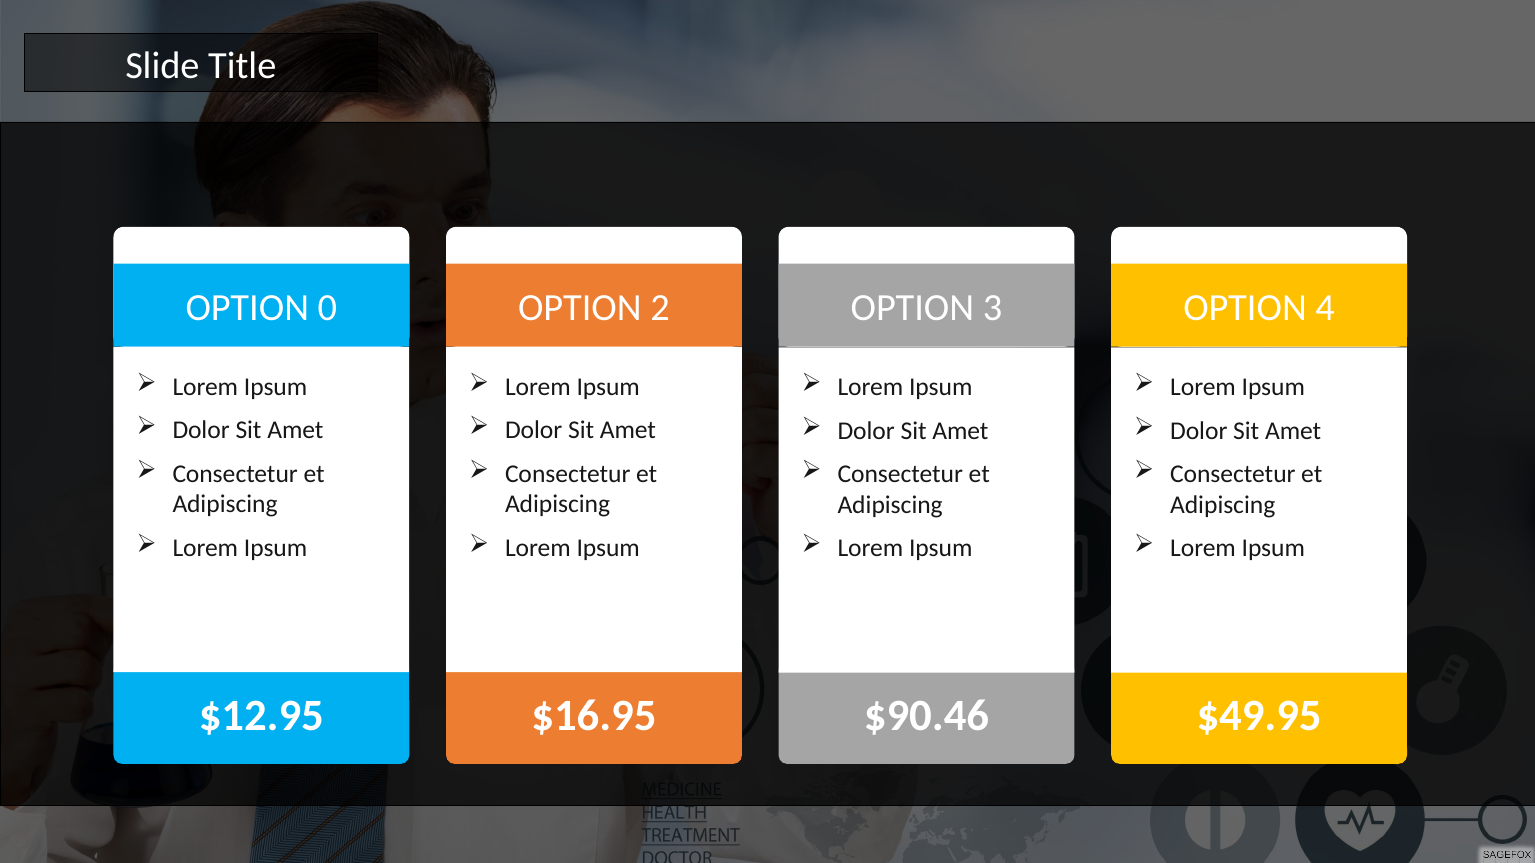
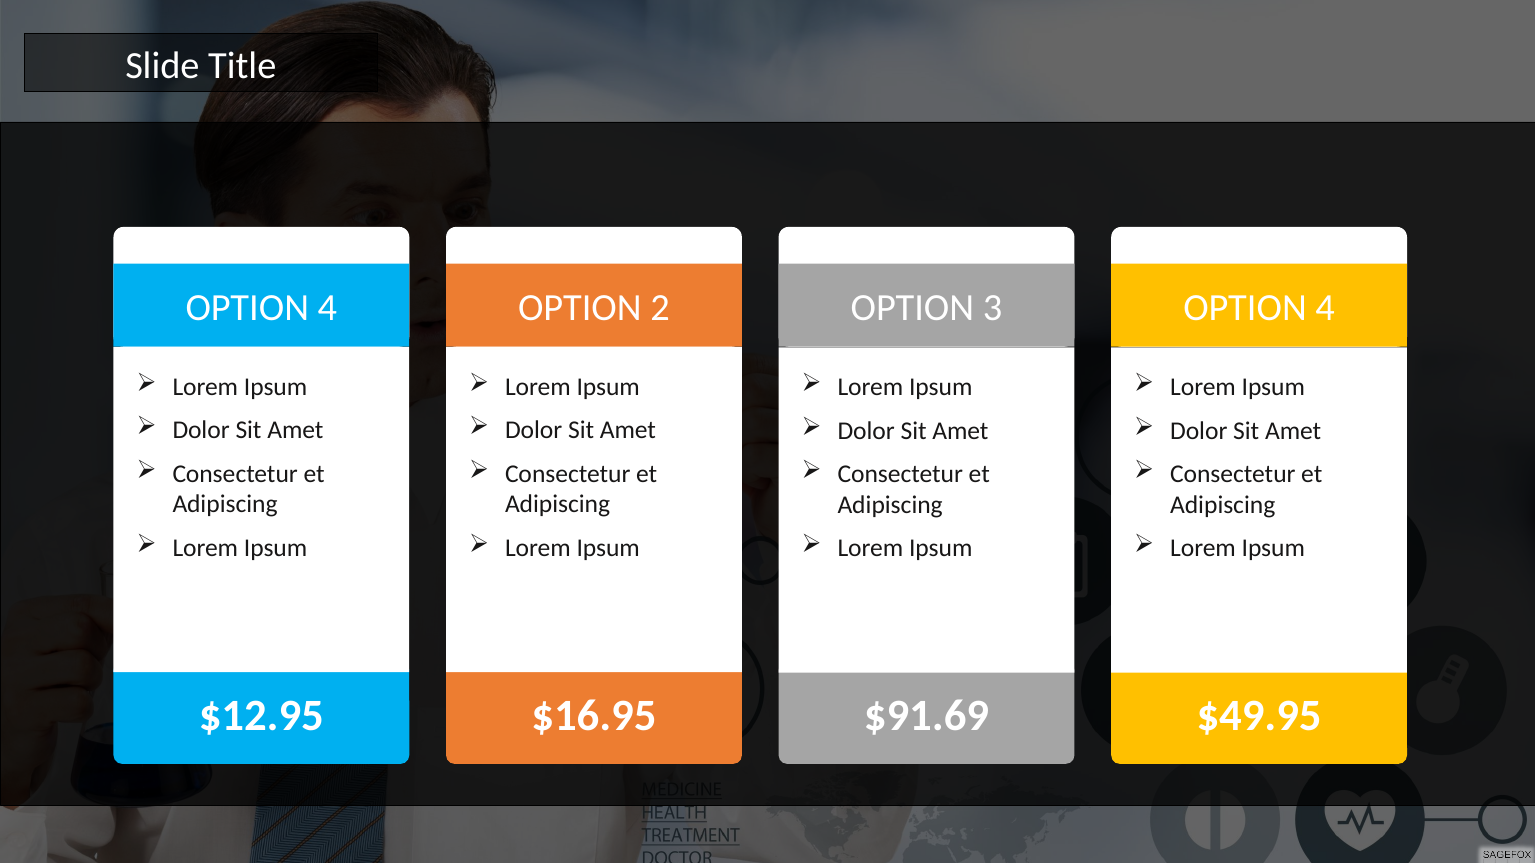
0: 0 -> 4 (327, 308)
$90.46: $90.46 -> $91.69 (926, 716)
